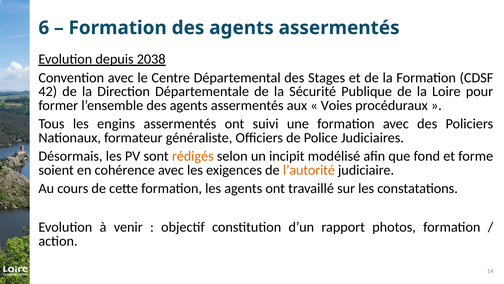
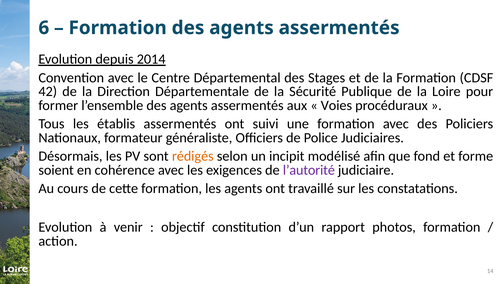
2038: 2038 -> 2014 (151, 59)
engins: engins -> établis (116, 124)
l’autorité colour: orange -> purple (309, 170)
